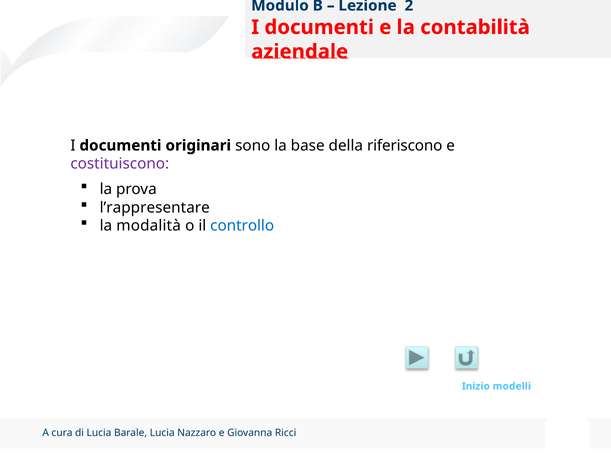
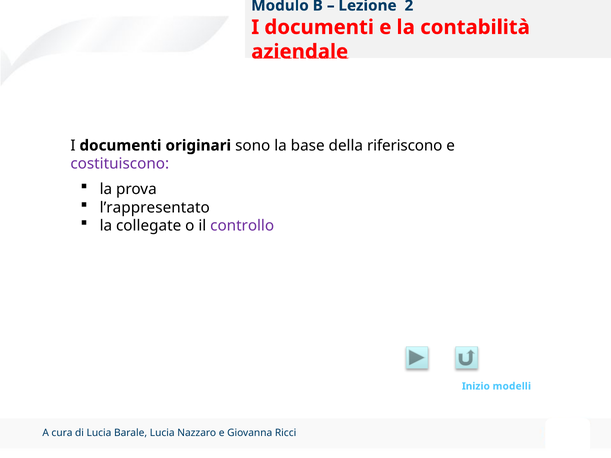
l’rappresentare: l’rappresentare -> l’rappresentato (155, 208)
modalità: modalità -> collegate (149, 226)
controllo colour: blue -> purple (242, 226)
